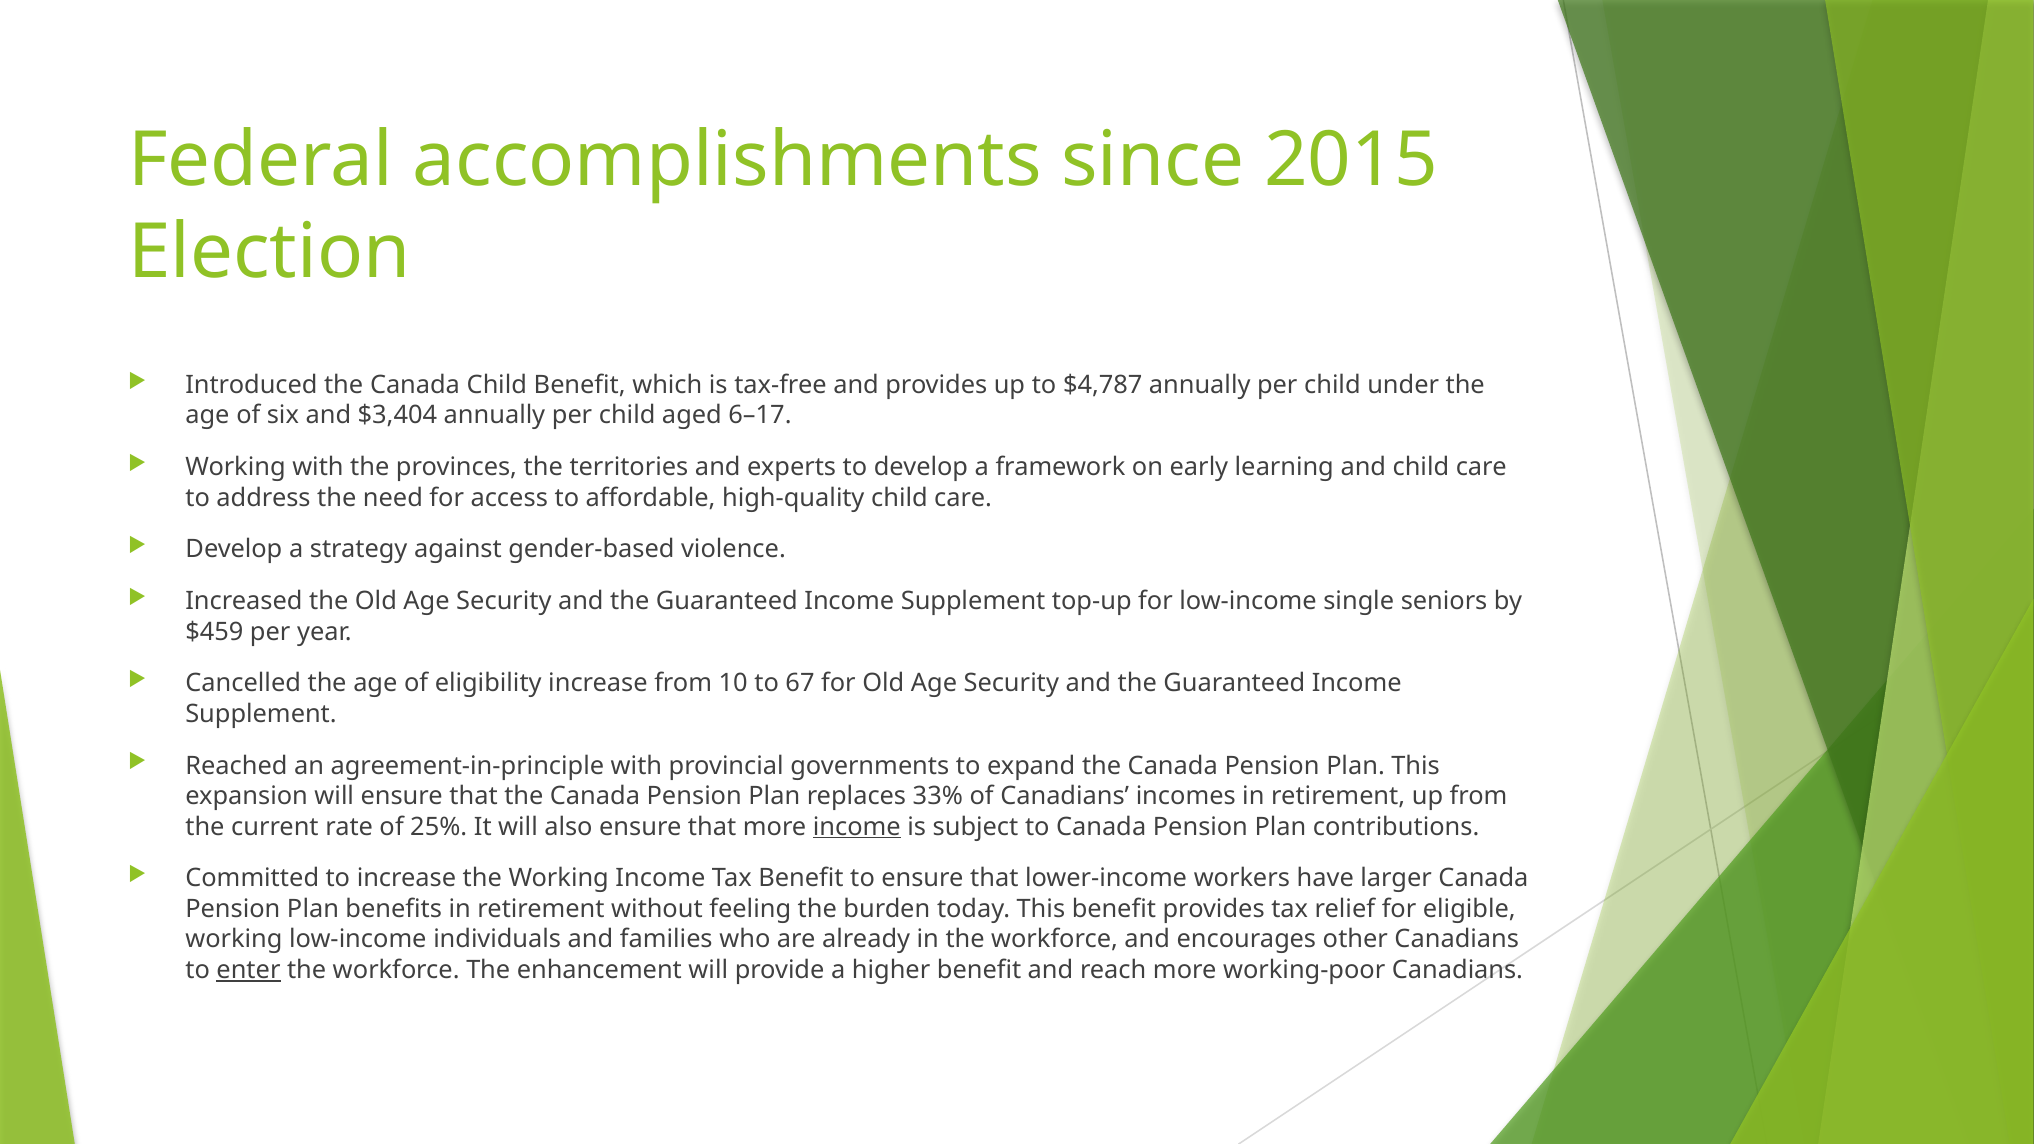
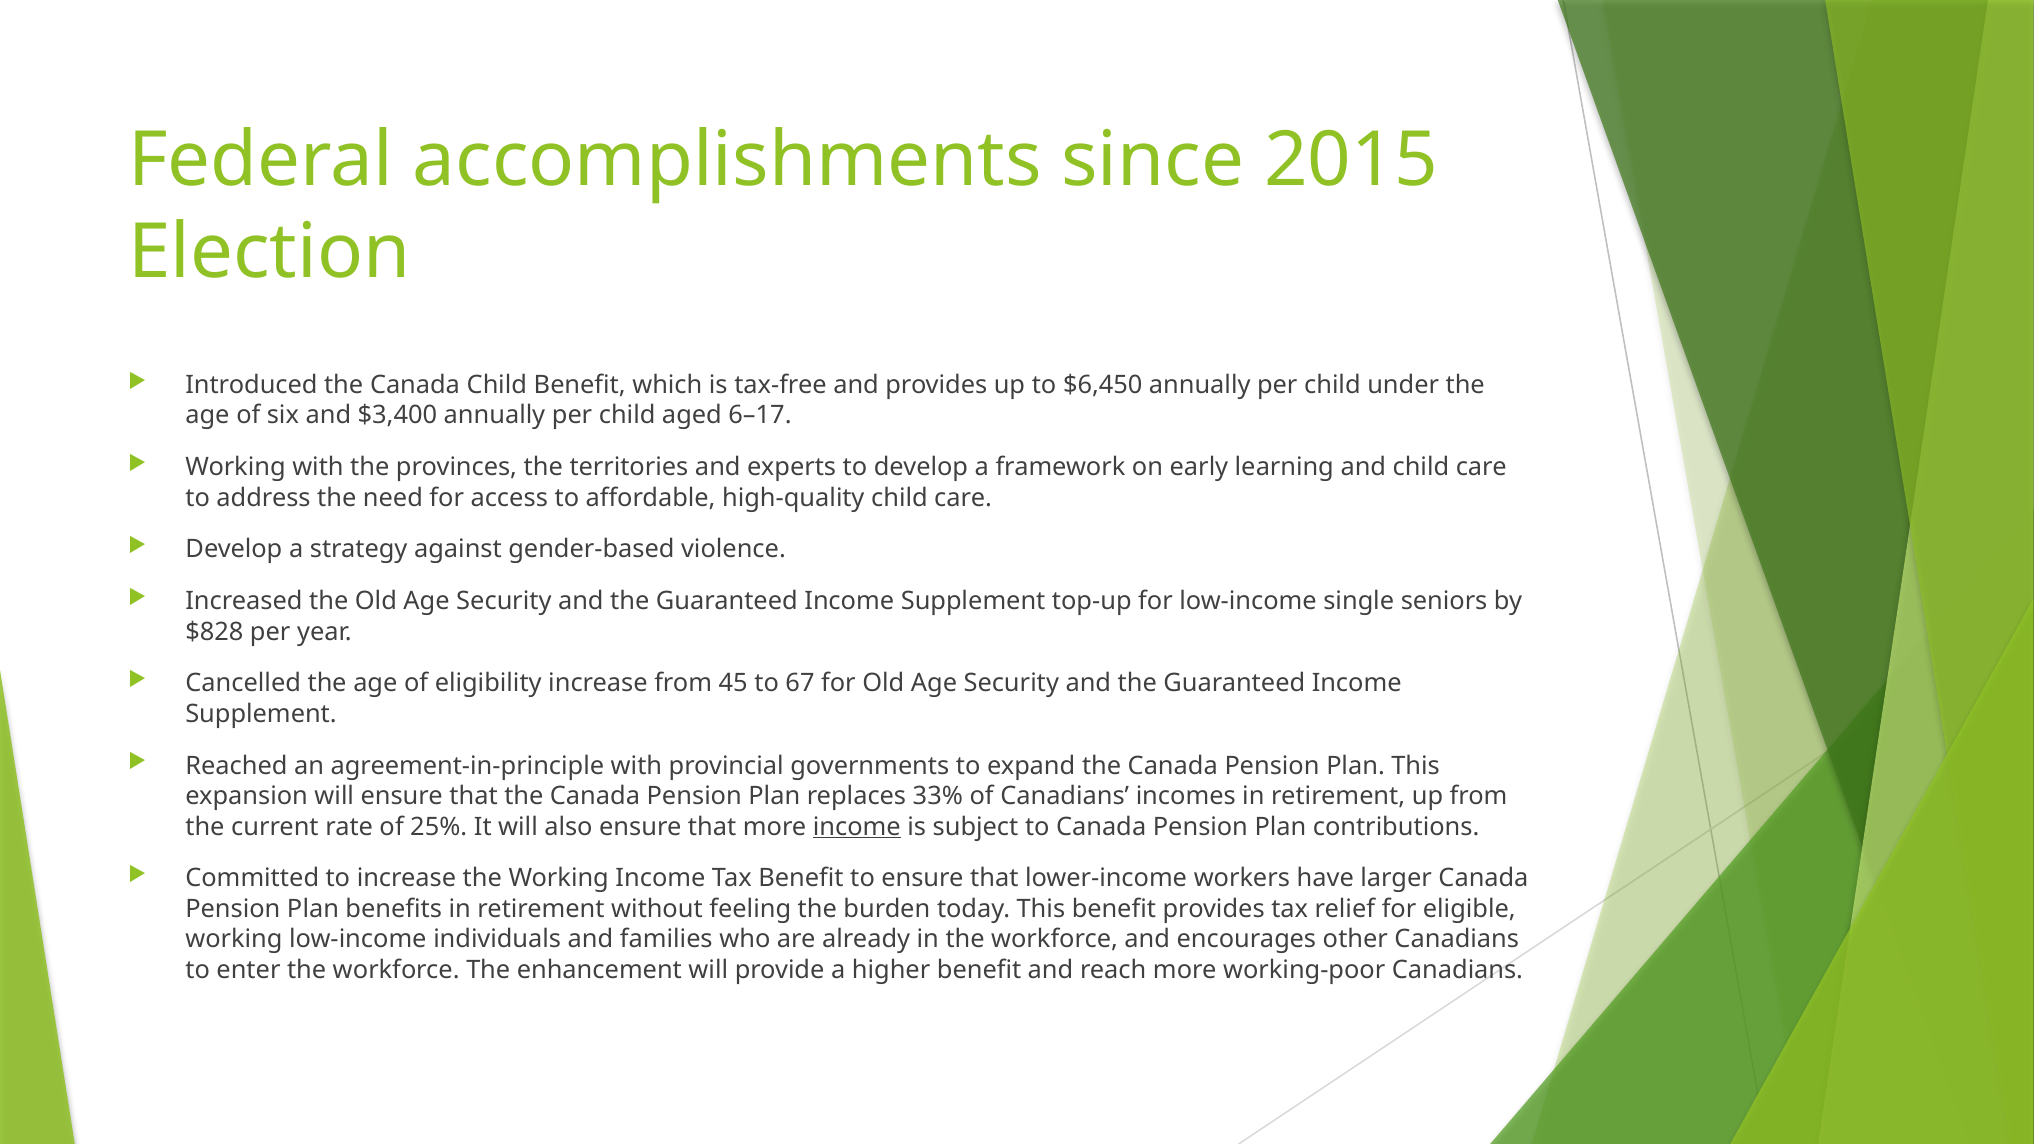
$4,787: $4,787 -> $6,450 (1103, 385)
$3,404: $3,404 -> $3,400 (397, 416)
$459: $459 -> $828 (214, 632)
10: 10 -> 45 (733, 683)
enter underline: present -> none (248, 970)
